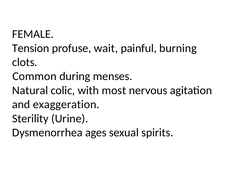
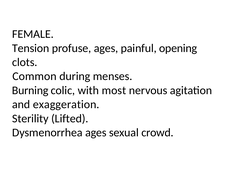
profuse wait: wait -> ages (106, 48)
burning: burning -> opening (178, 48)
Natural: Natural -> Burning (30, 91)
Urine: Urine -> Lifted (70, 119)
spirits: spirits -> crowd (157, 133)
